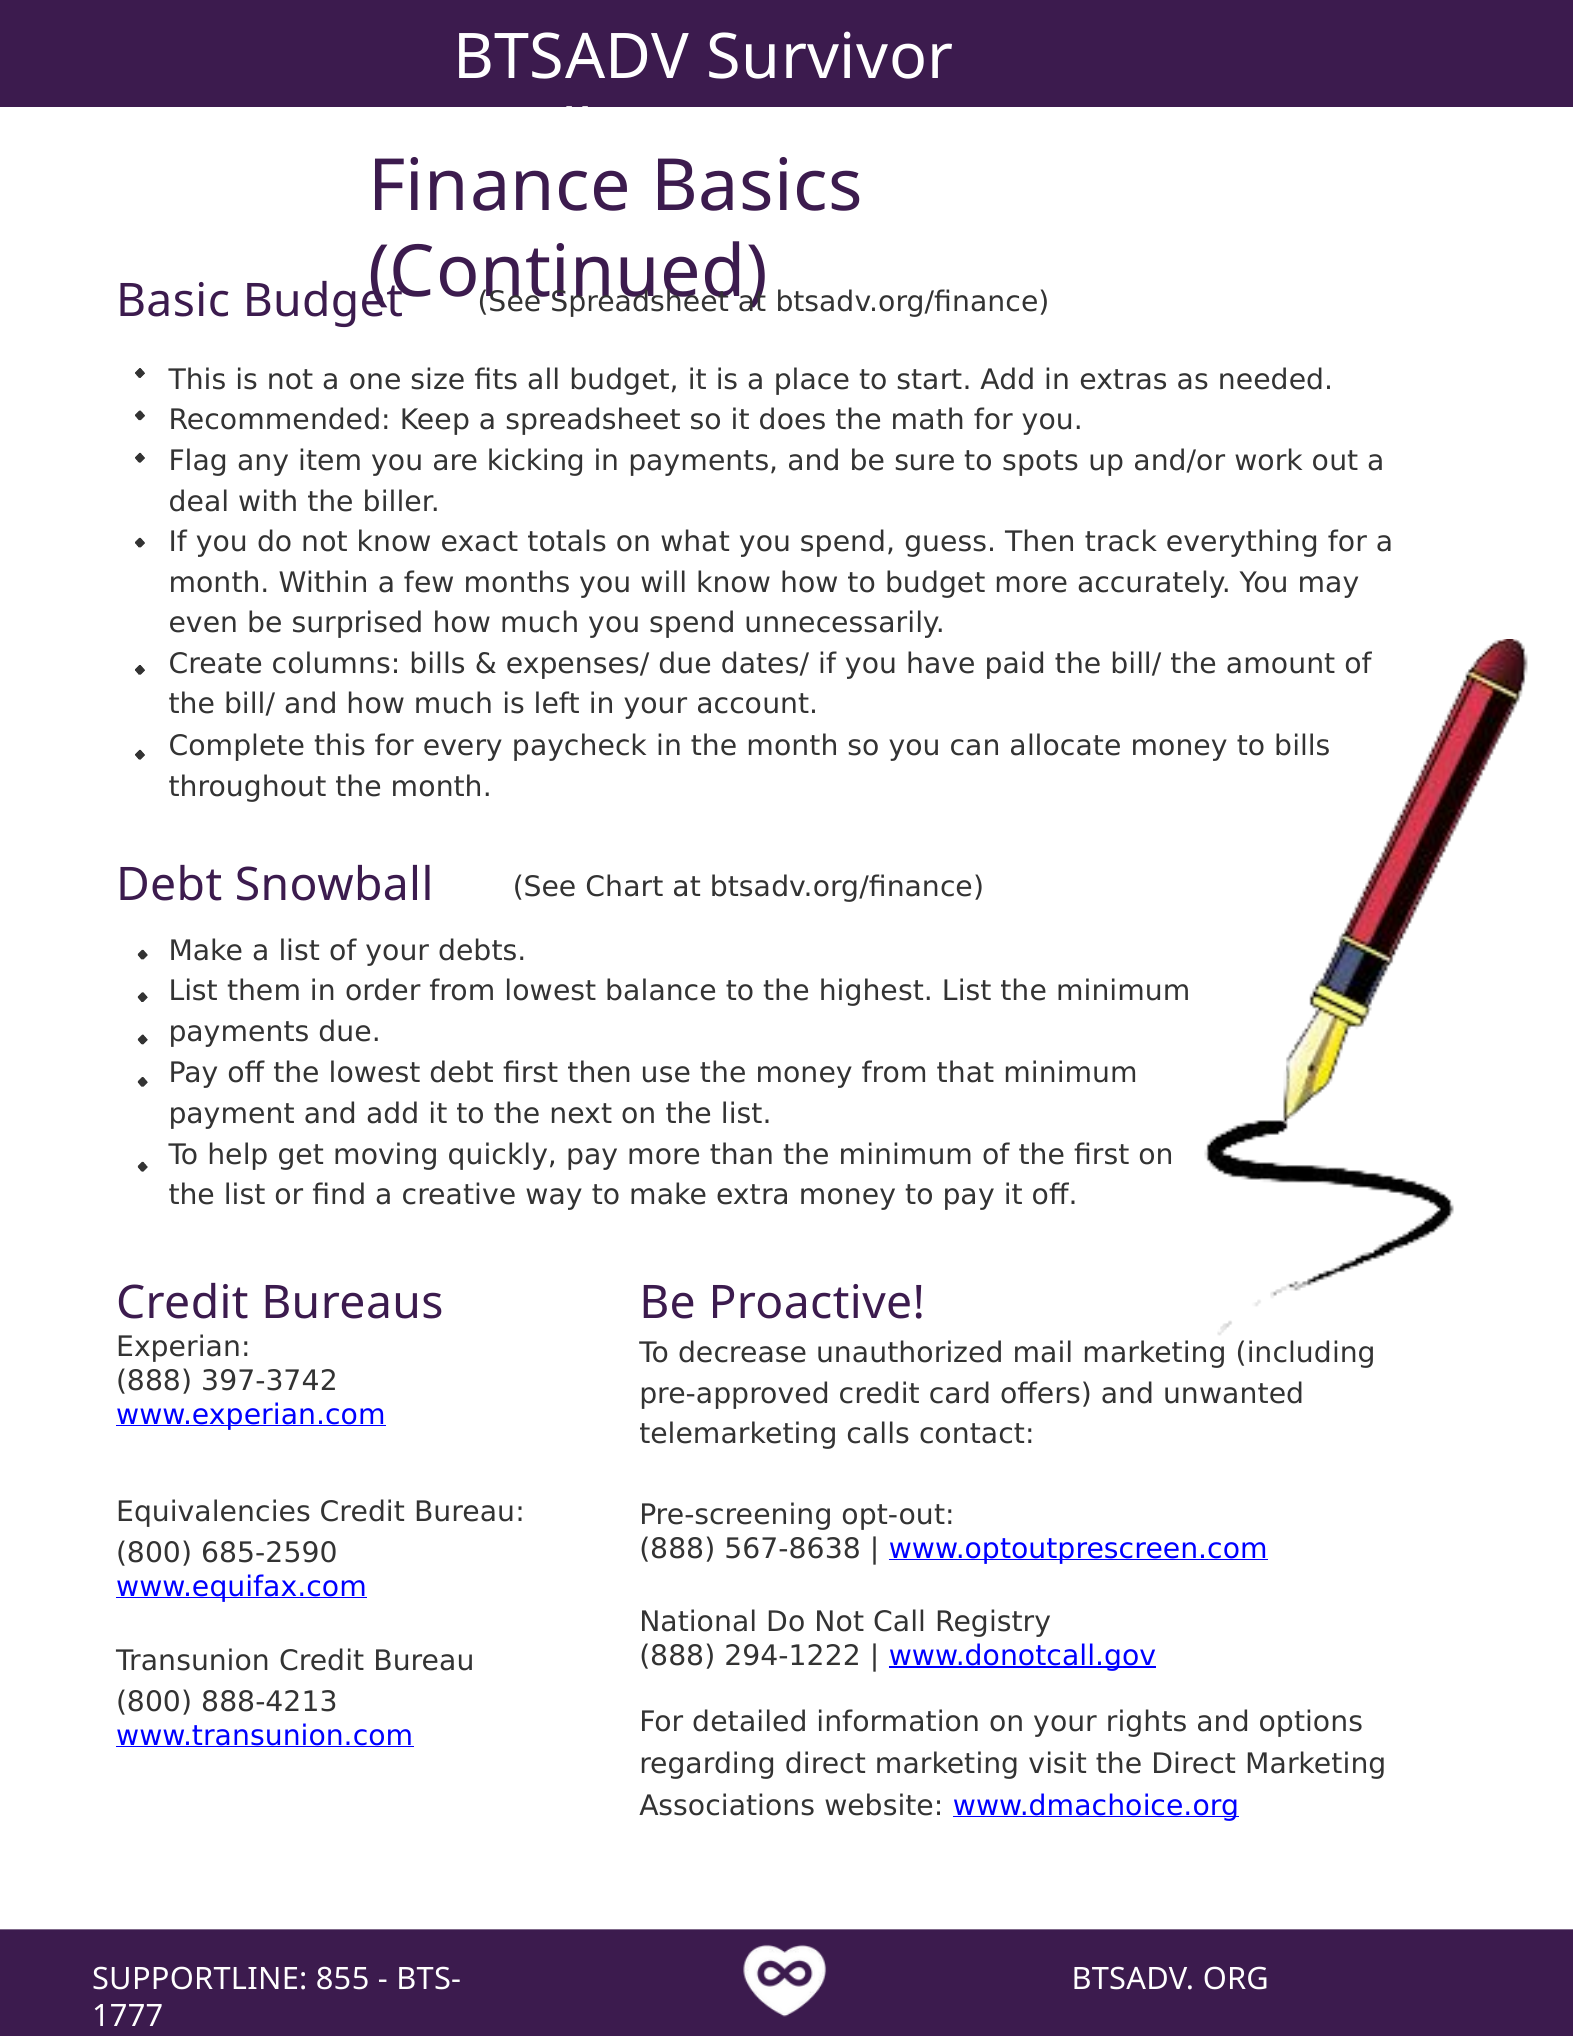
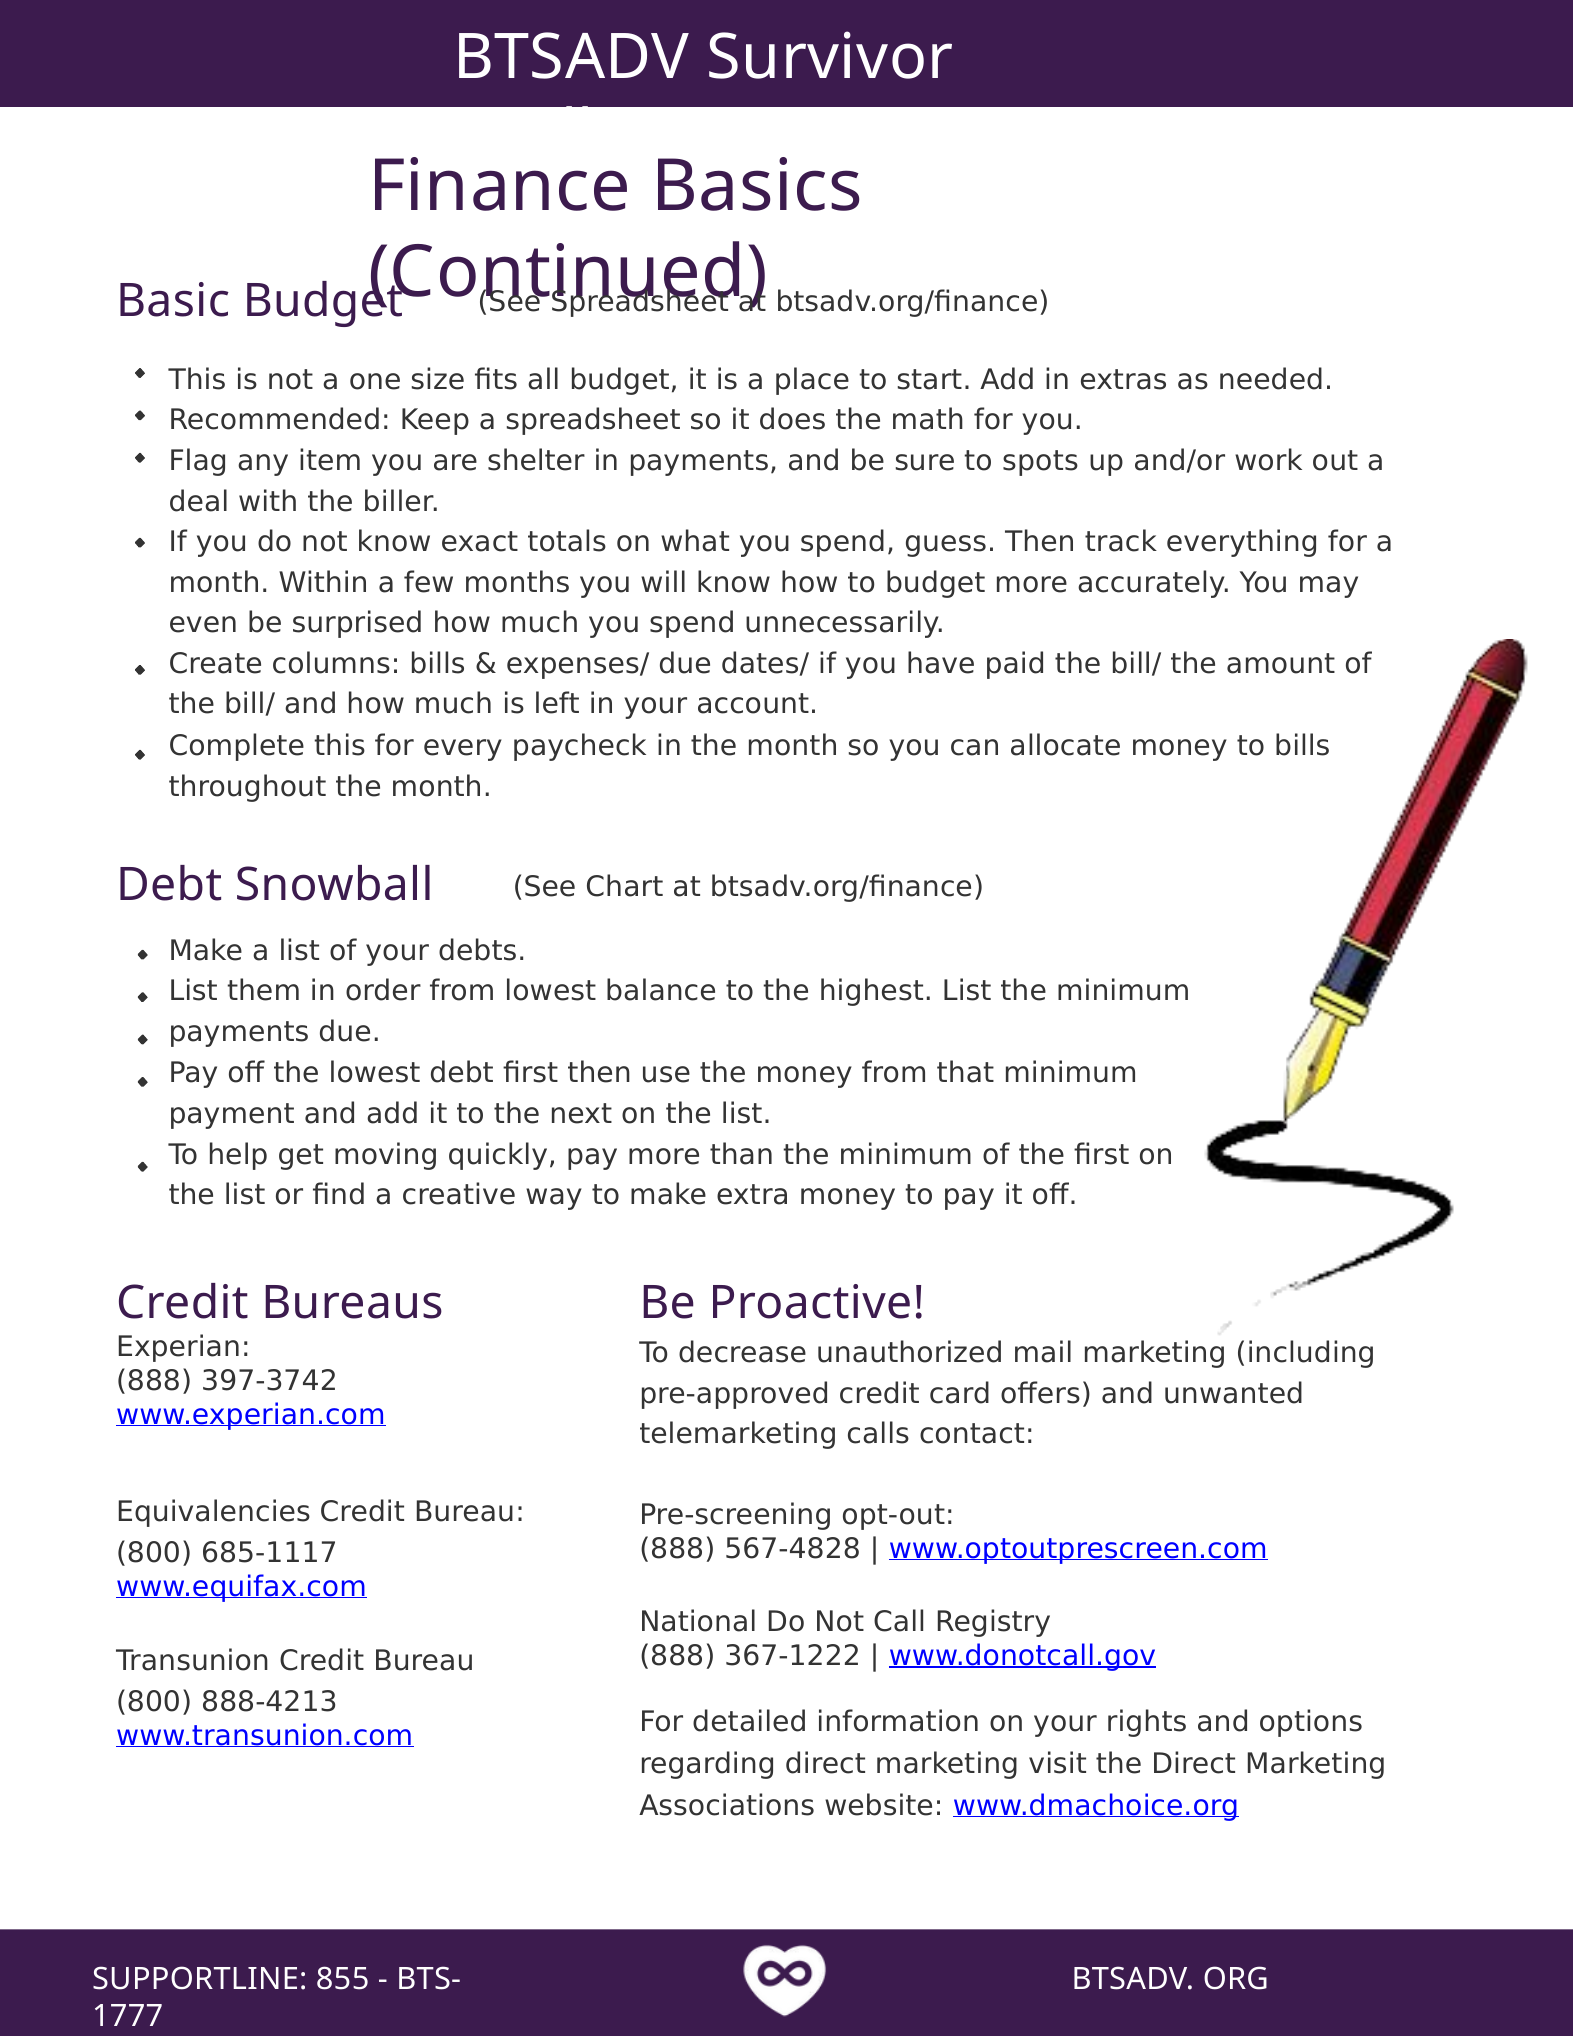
kicking: kicking -> shelter (536, 461)
567-8638: 567-8638 -> 567-4828 (793, 1549)
685-2590: 685-2590 -> 685-1117 (269, 1553)
294-1222: 294-1222 -> 367-1222 (793, 1656)
